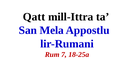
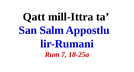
Mela: Mela -> Salm (52, 30)
